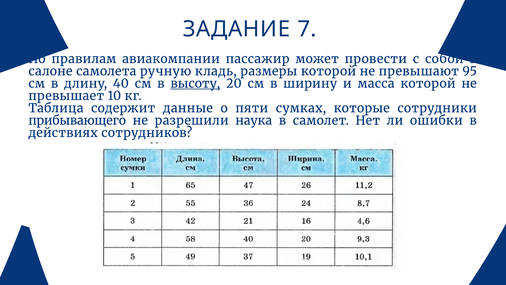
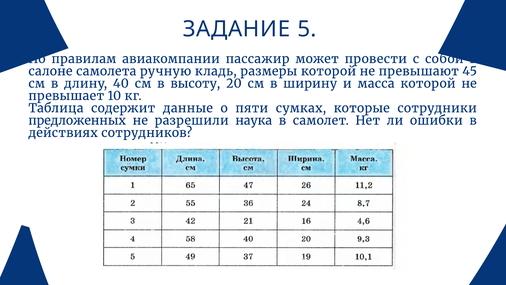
7: 7 -> 5 (307, 29)
95: 95 -> 45 (470, 71)
высоту underline: present -> none (195, 84)
прибывающего: прибывающего -> предложенных (77, 120)
